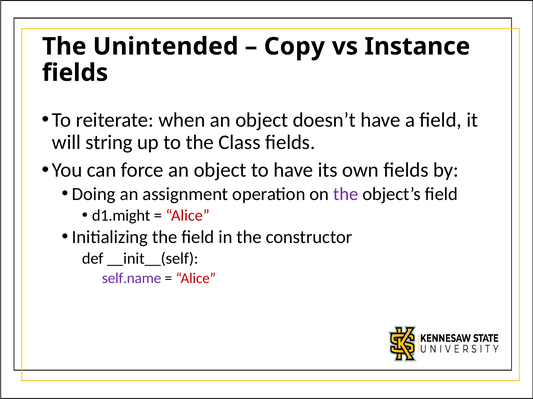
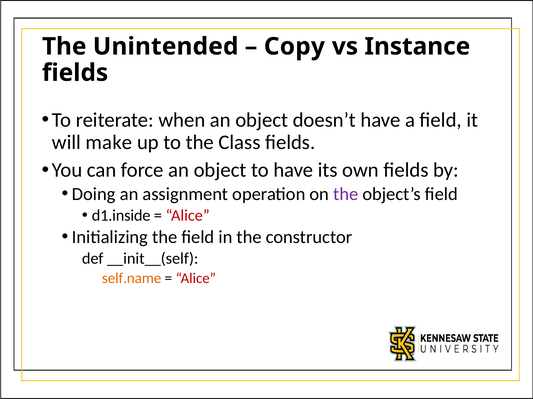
string: string -> make (109, 142)
d1.might: d1.might -> d1.inside (121, 216)
self.name colour: purple -> orange (132, 279)
